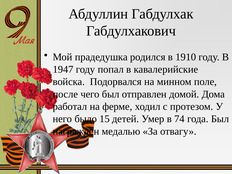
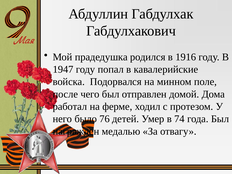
1910: 1910 -> 1916 (186, 57)
15: 15 -> 76 (105, 119)
